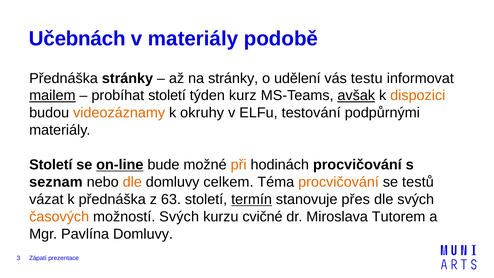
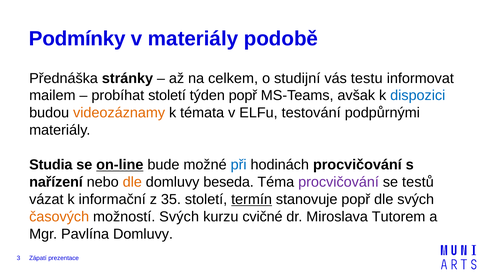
Učebnách: Učebnách -> Podmínky (77, 39)
na stránky: stránky -> celkem (233, 78)
udělení: udělení -> studijní (297, 78)
mailem underline: present -> none (52, 96)
týden kurz: kurz -> popř (243, 96)
avšak underline: present -> none (356, 96)
dispozici colour: orange -> blue (418, 96)
okruhy: okruhy -> témata (202, 113)
Století: Století -> Studia (51, 165)
při colour: orange -> blue (239, 165)
seznam: seznam -> nařízení (56, 182)
celkem: celkem -> beseda (229, 182)
procvičování colour: orange -> purple (339, 182)
k přednáška: přednáška -> informační (112, 199)
63: 63 -> 35 (171, 199)
stanovuje přes: přes -> popř (356, 199)
